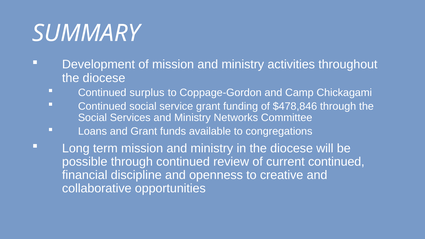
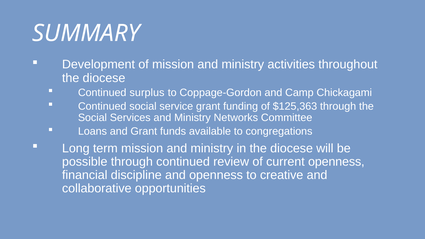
$478,846: $478,846 -> $125,363 (295, 106)
current continued: continued -> openness (336, 162)
